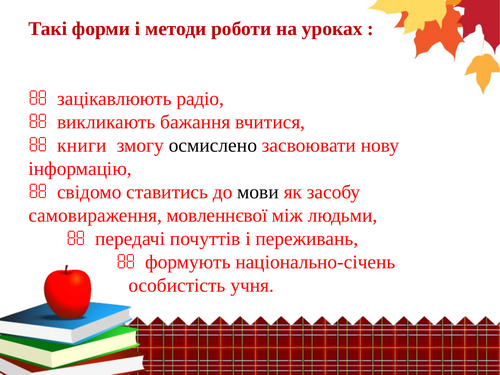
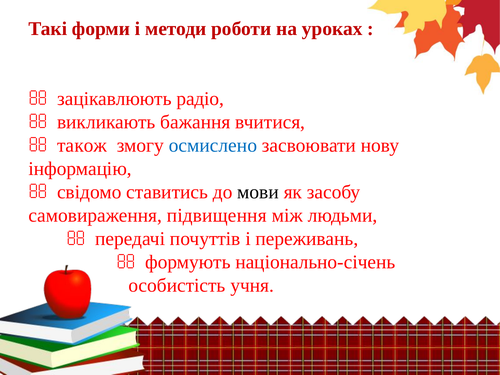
книги: книги -> також (82, 145)
осмислено colour: black -> blue (213, 145)
мовленнєвої: мовленнєвої -> підвищення (217, 216)
